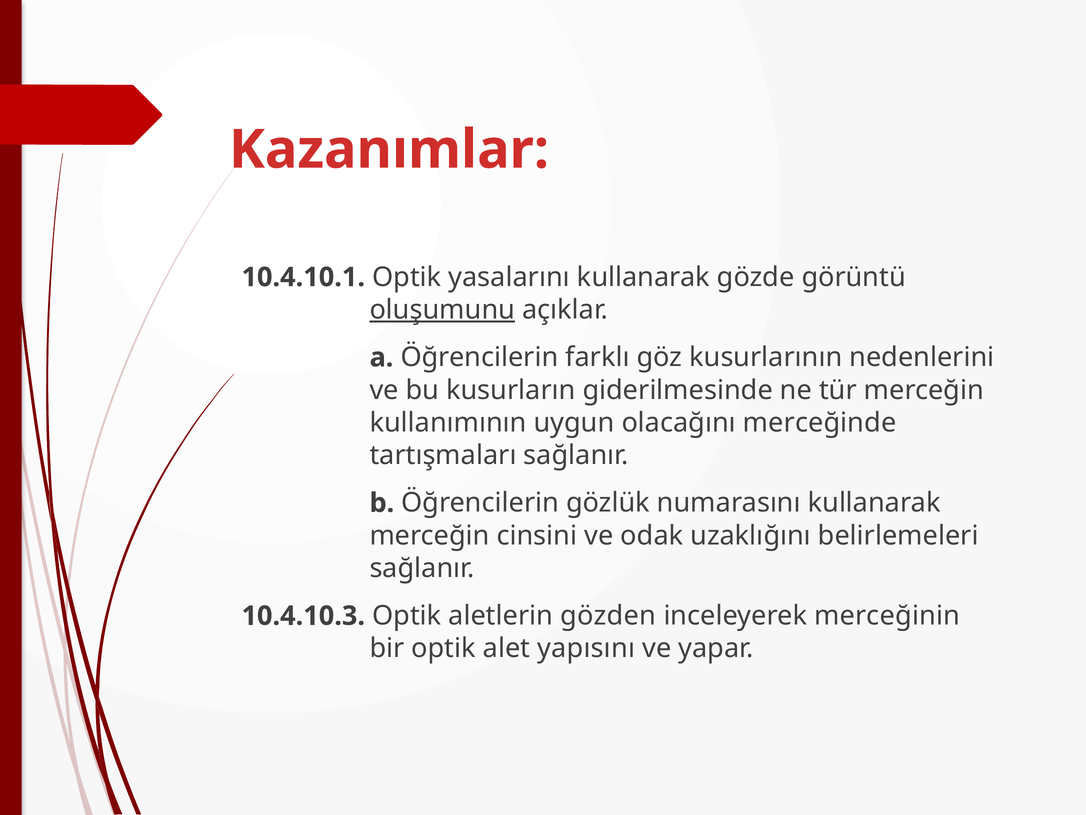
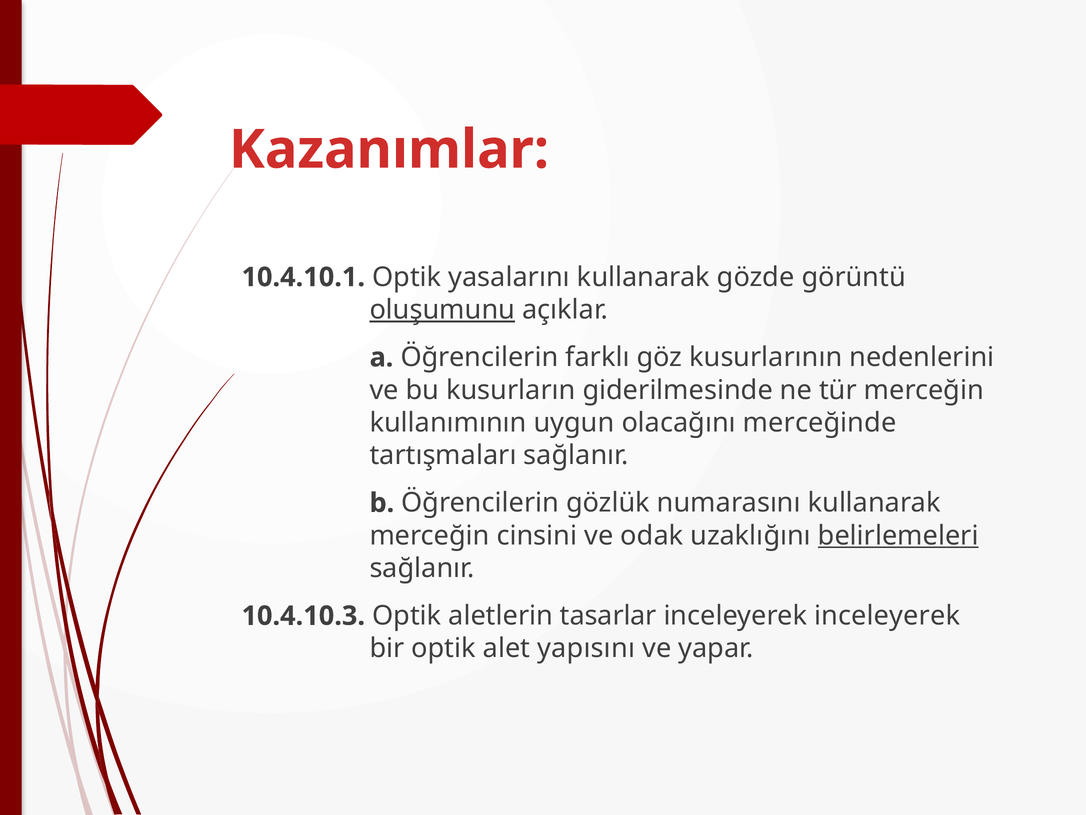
belirlemeleri underline: none -> present (898, 535)
gözden: gözden -> tasarlar (608, 616)
inceleyerek merceğinin: merceğinin -> inceleyerek (887, 616)
